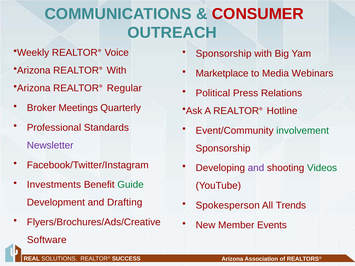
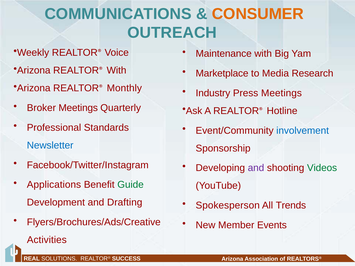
CONSUMER colour: red -> orange (258, 14)
Sponsorship: Sponsorship -> Maintenance (224, 54)
Webinars: Webinars -> Research (313, 73)
Regular: Regular -> Monthly (124, 88)
Political: Political -> Industry (213, 93)
Press Relations: Relations -> Meetings (281, 93)
involvement colour: green -> blue (303, 131)
Newsletter colour: purple -> blue (50, 145)
Investments: Investments -> Applications (54, 185)
Software: Software -> Activities (47, 240)
